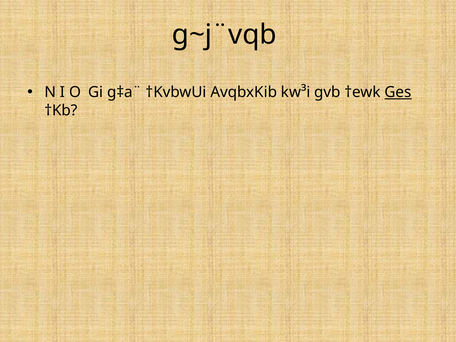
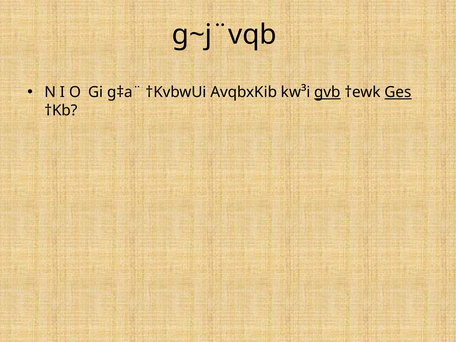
gvb underline: none -> present (327, 92)
